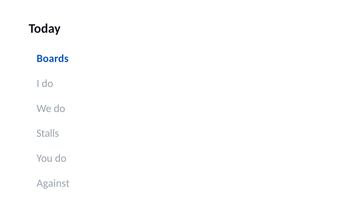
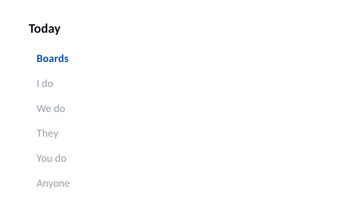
Stalls: Stalls -> They (48, 133)
Against: Against -> Anyone (53, 183)
